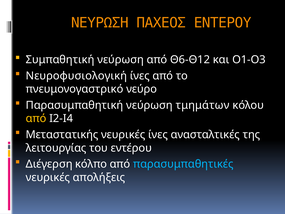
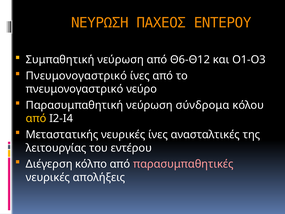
Νευροφυσιολογική: Νευροφυσιολογική -> Πνευμονογαστρικό (76, 76)
τμημάτων: τμημάτων -> σύνδρομα (203, 105)
παρασυμπαθητικές colour: light blue -> pink (183, 164)
